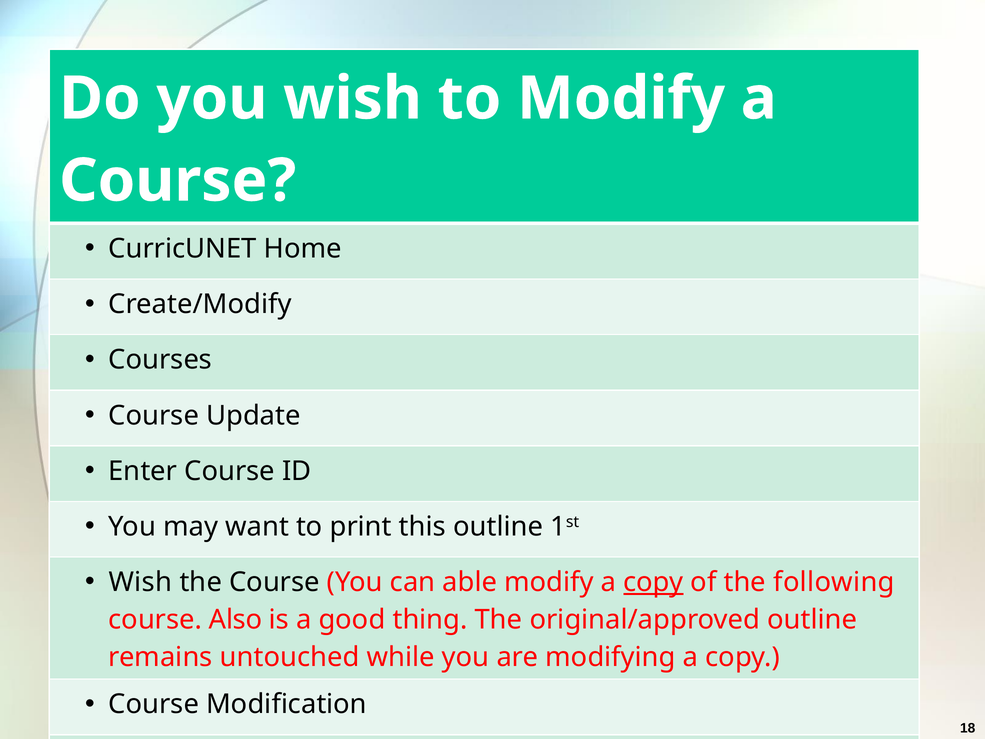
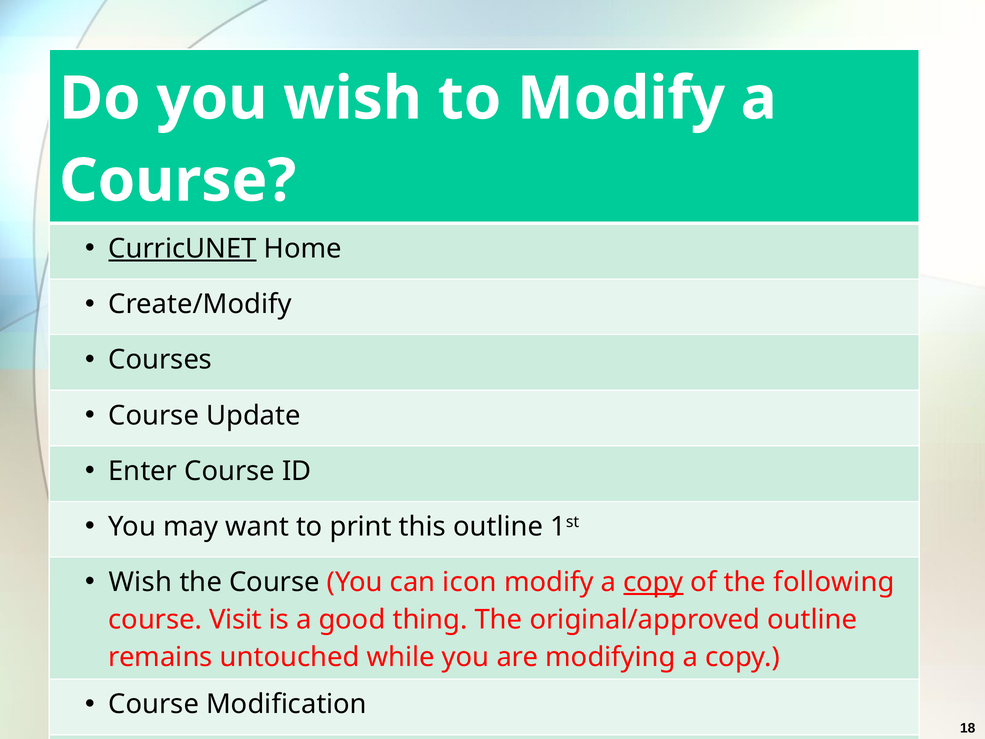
CurricUNET underline: none -> present (183, 249)
able: able -> icon (470, 582)
Also: Also -> Visit (236, 619)
